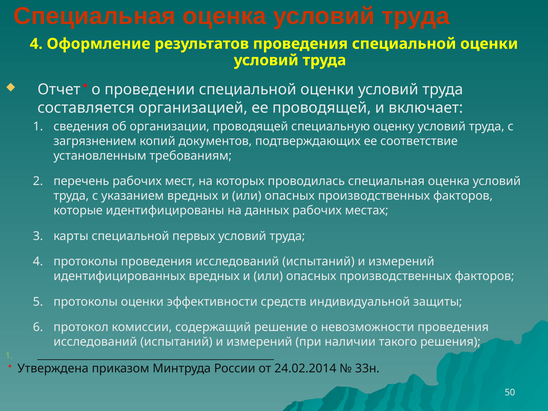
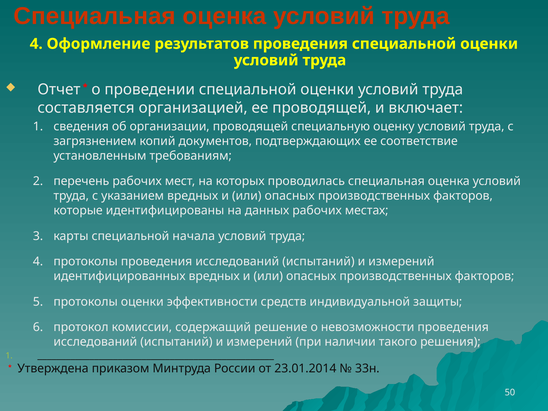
первых: первых -> начала (194, 236)
24.02.2014: 24.02.2014 -> 23.01.2014 (305, 368)
